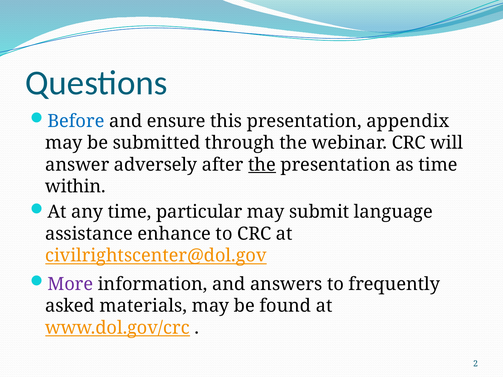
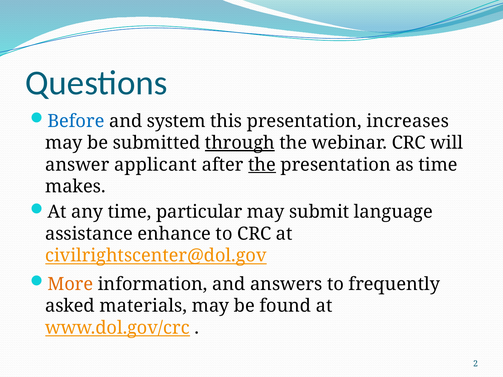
ensure: ensure -> system (176, 121)
appendix: appendix -> increases (408, 121)
through underline: none -> present (240, 143)
adversely: adversely -> applicant (155, 165)
within: within -> makes (75, 187)
More colour: purple -> orange (70, 284)
